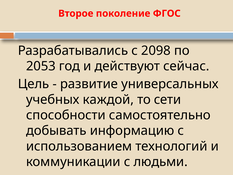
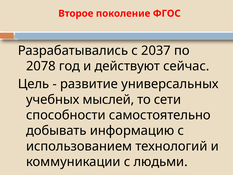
2098: 2098 -> 2037 (156, 51)
2053: 2053 -> 2078 (41, 66)
каждой: каждой -> мыслей (108, 99)
